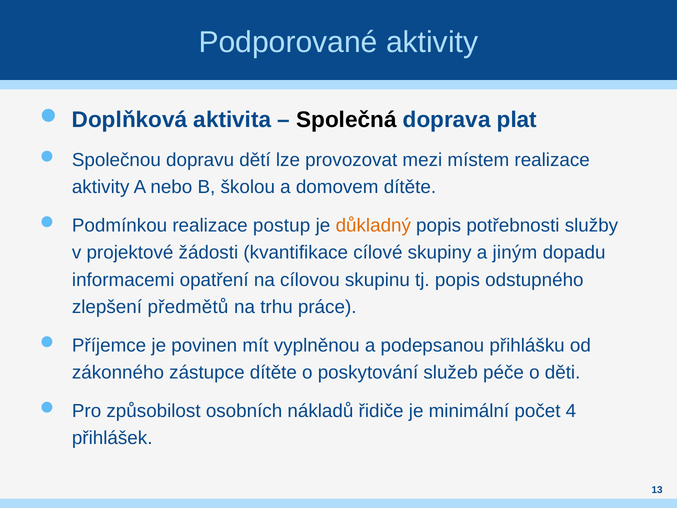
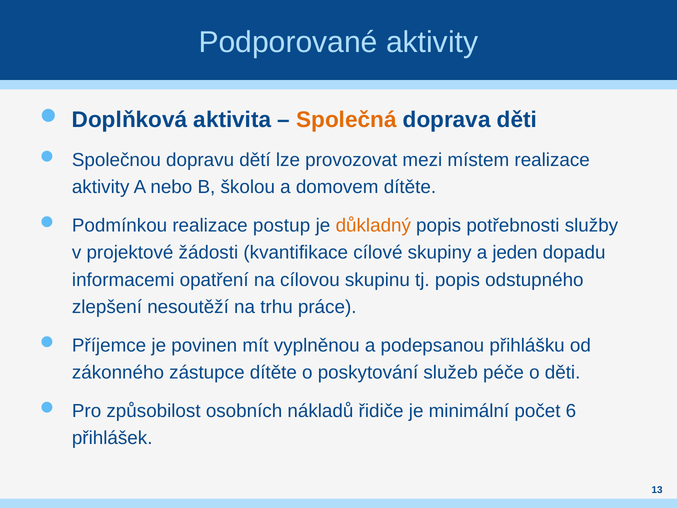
Společná colour: black -> orange (346, 120)
doprava plat: plat -> děti (517, 120)
jiným: jiným -> jeden (515, 253)
předmětů: předmětů -> nesoutěží (188, 307)
4: 4 -> 6 (571, 411)
